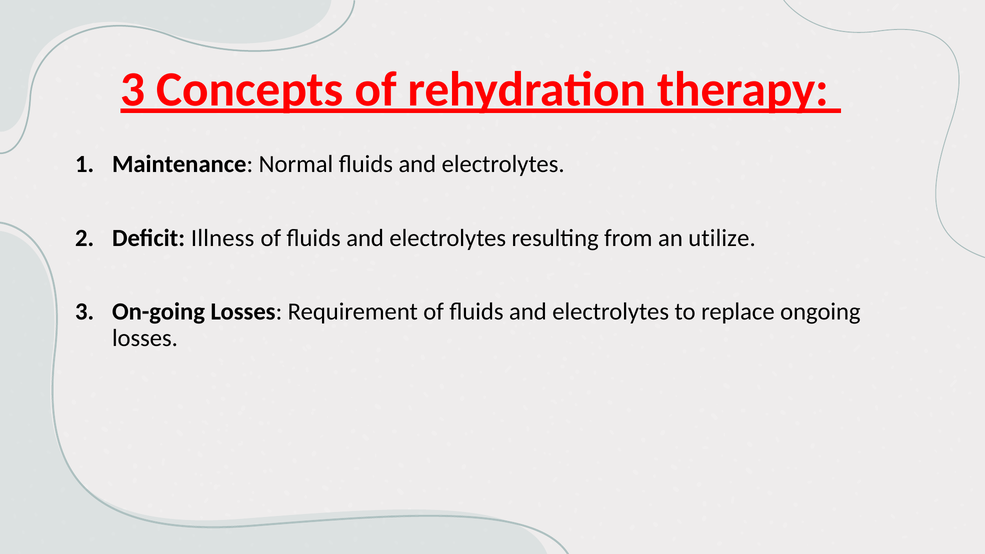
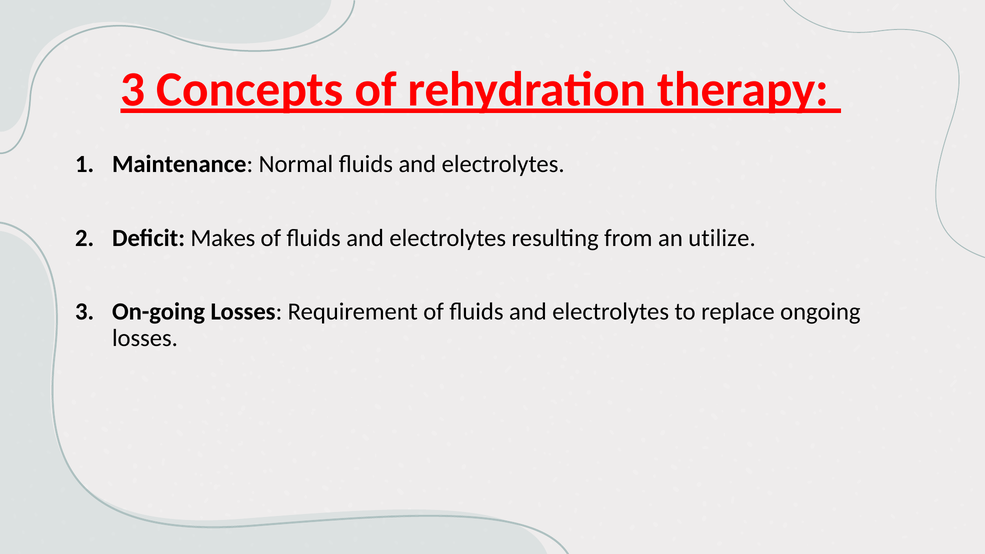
Illness: Illness -> Makes (223, 238)
